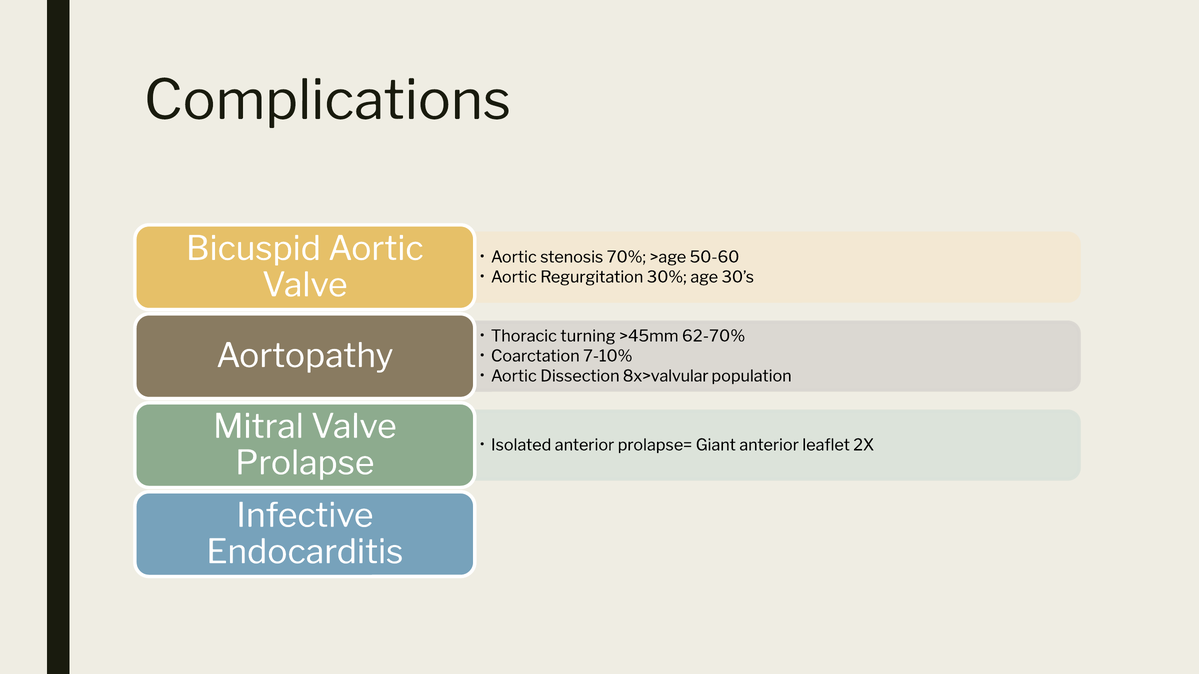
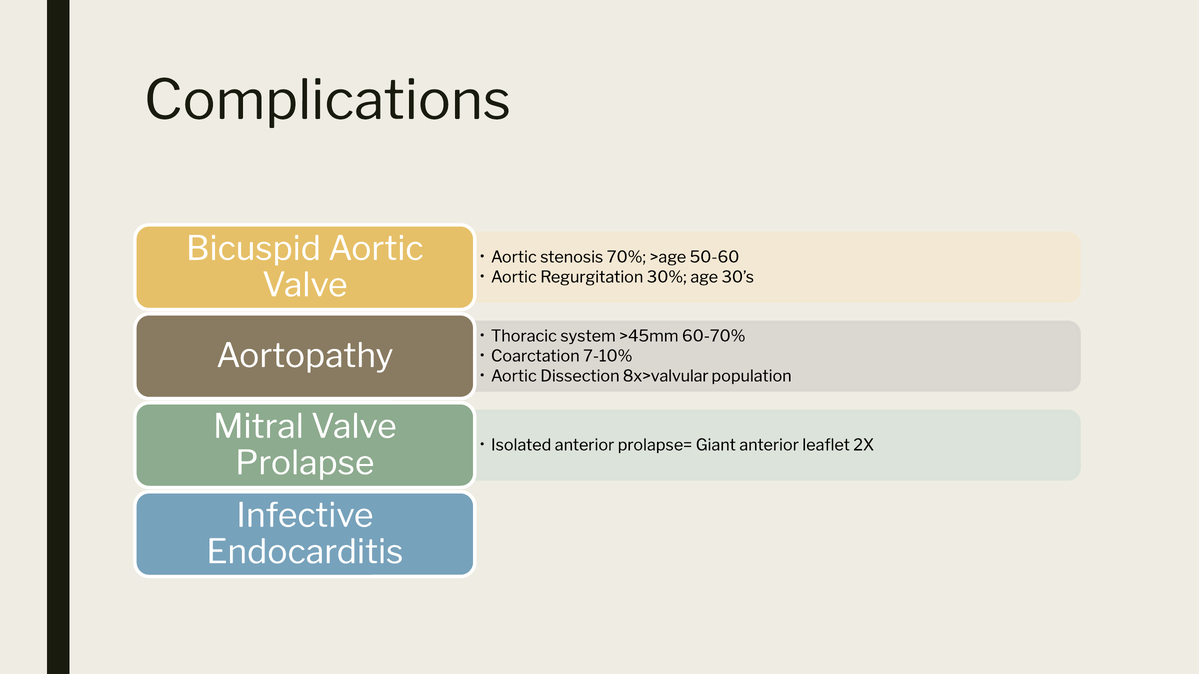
turning: turning -> system (588, 336)
62-70%: 62-70% -> 60-70% (714, 336)
